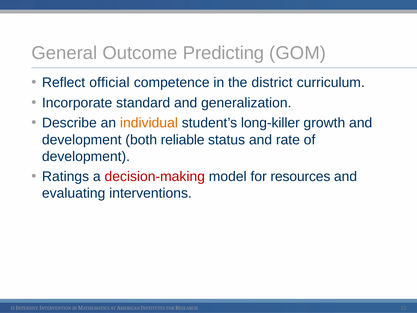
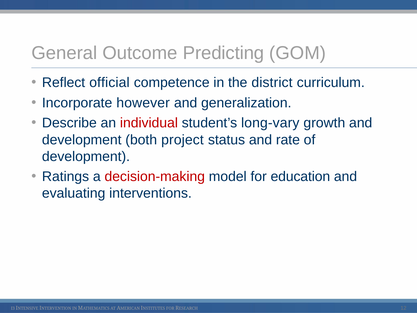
standard: standard -> however (143, 103)
individual colour: orange -> red (149, 123)
long-killer: long-killer -> long-vary (270, 123)
reliable: reliable -> project (182, 140)
resources: resources -> education (300, 176)
